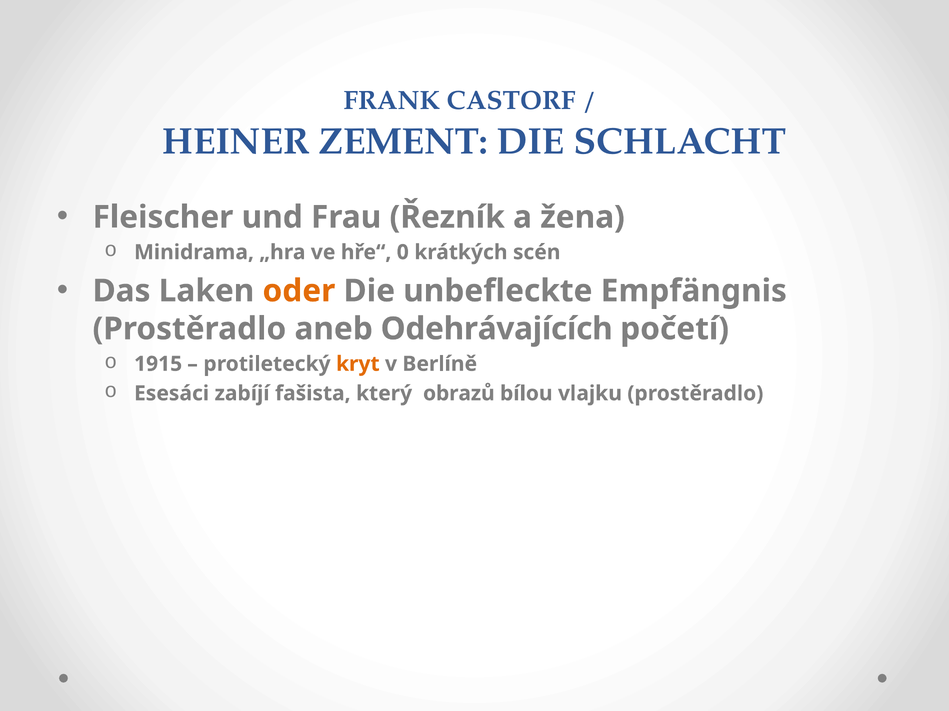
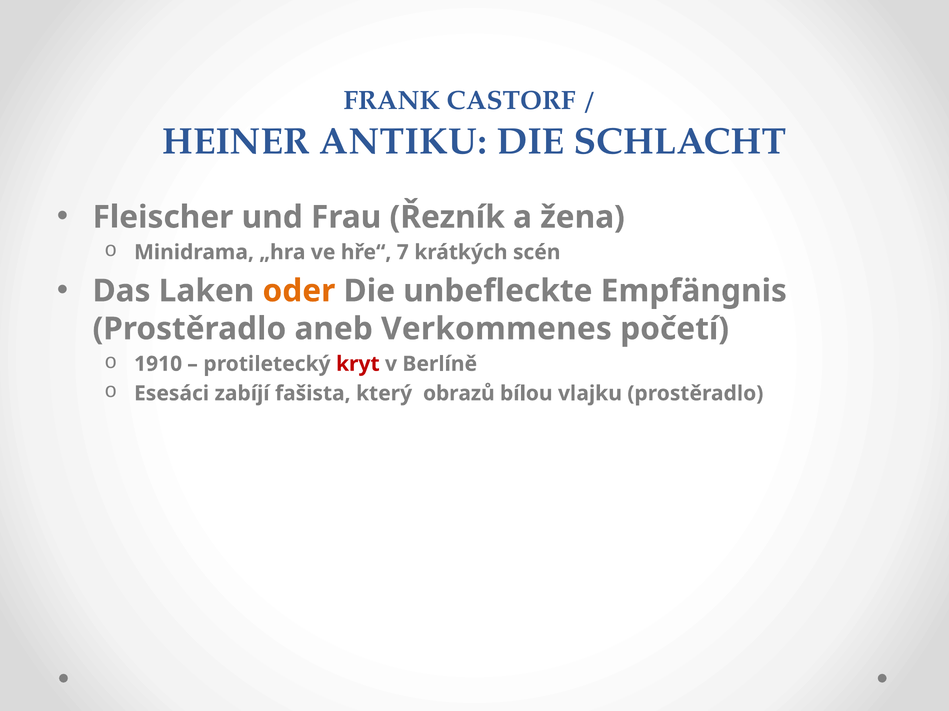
ZEMENT: ZEMENT -> ANTIKU (403, 142)
0: 0 -> 7 (403, 253)
Odehrávajících: Odehrávajících -> Verkommenes (496, 329)
1915: 1915 -> 1910 (158, 364)
kryt colour: orange -> red (358, 364)
